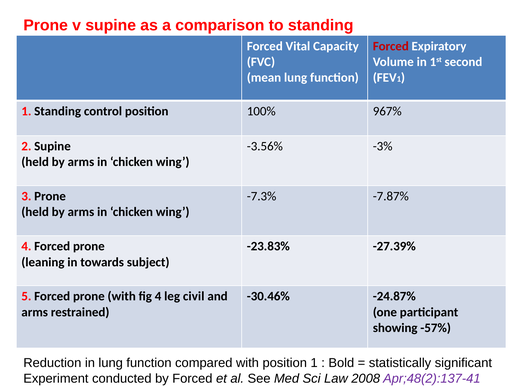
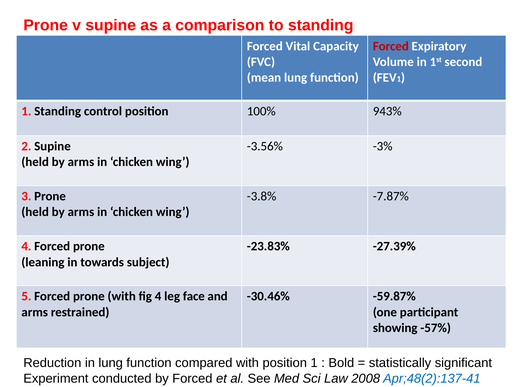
967%: 967% -> 943% (387, 111)
-7.3%: -7.3% -> -3.8% (262, 196)
civil: civil -> face (194, 296)
-24.87%: -24.87% -> -59.87% (394, 296)
Apr;48(2):137-41 colour: purple -> blue (432, 378)
